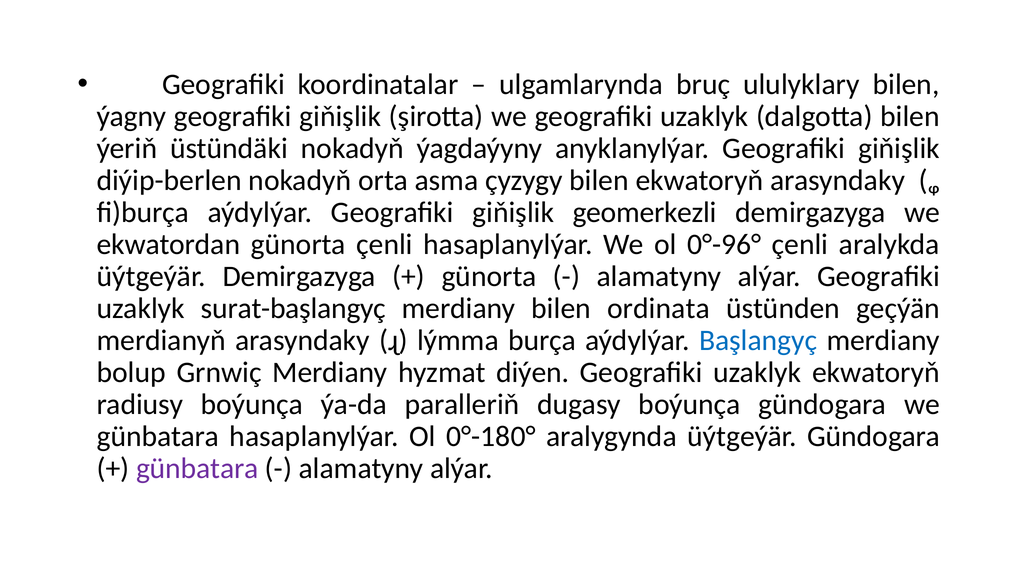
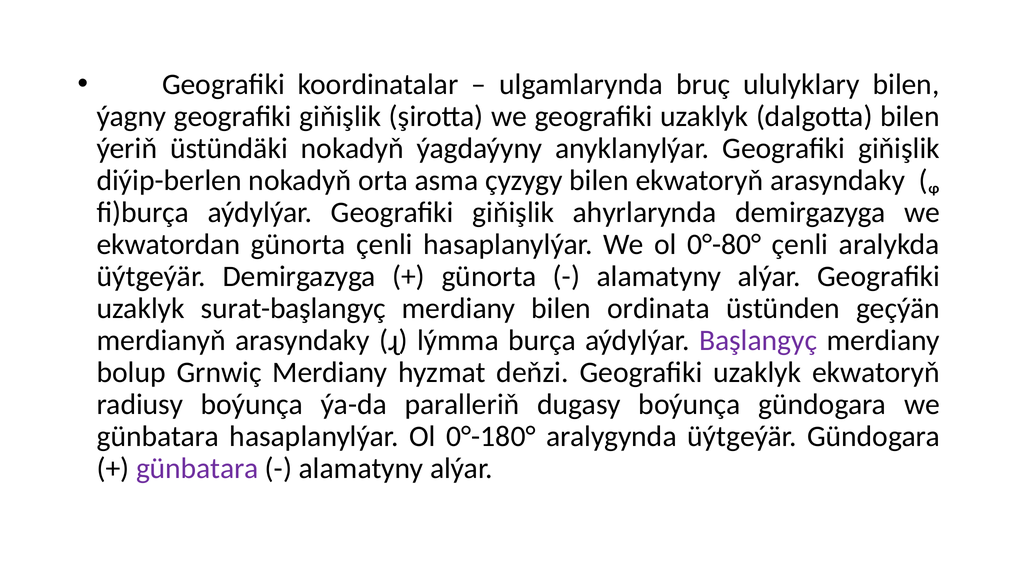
geomerkezli: geomerkezli -> ahyrlarynda (645, 212)
0°-96°: 0°-96° -> 0°-80° (724, 244)
Başlangyç colour: blue -> purple (758, 340)
diýen: diýen -> deňzi (533, 372)
